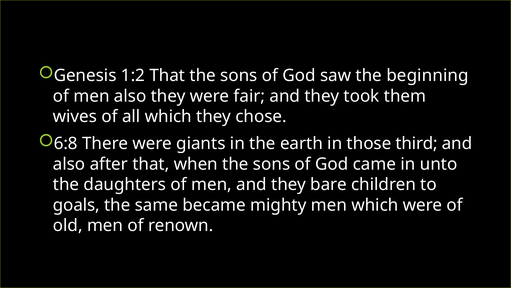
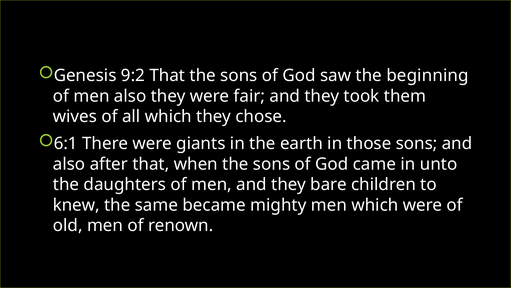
1:2: 1:2 -> 9:2 (133, 75)
6:8: 6:8 -> 6:1 (66, 143)
those third: third -> sons (417, 143)
goals: goals -> knew (76, 205)
